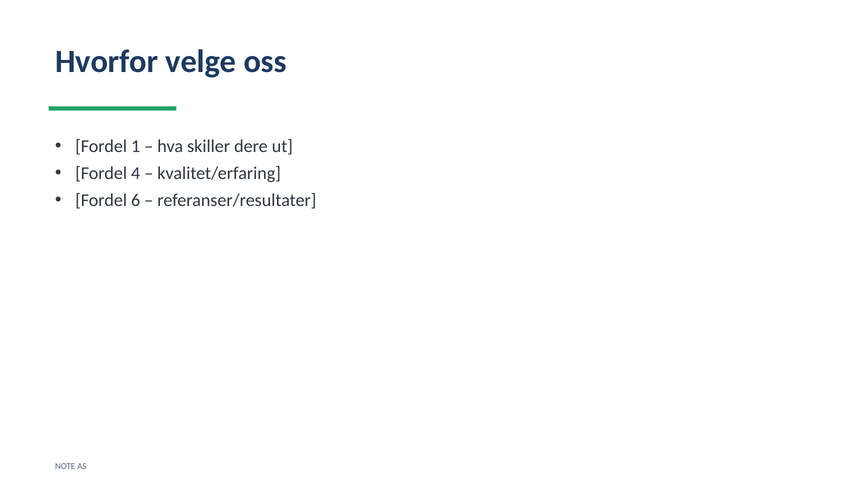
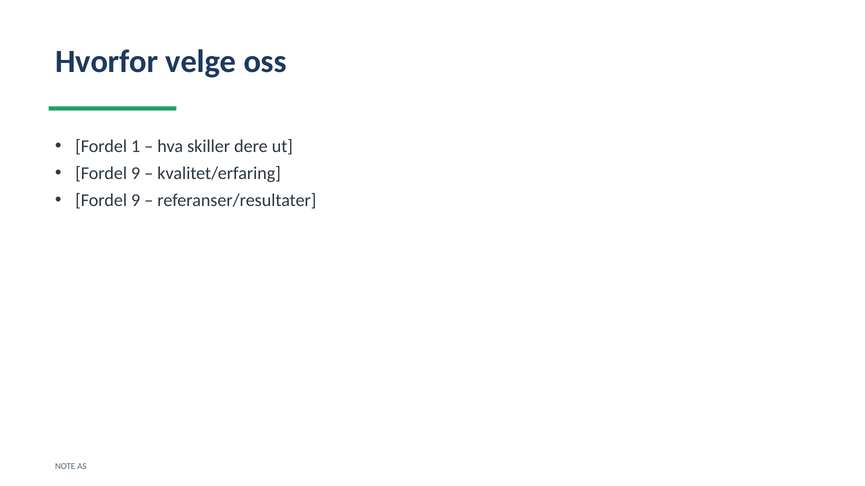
4: 4 -> 9 (136, 174)
6: 6 -> 9 (136, 201)
